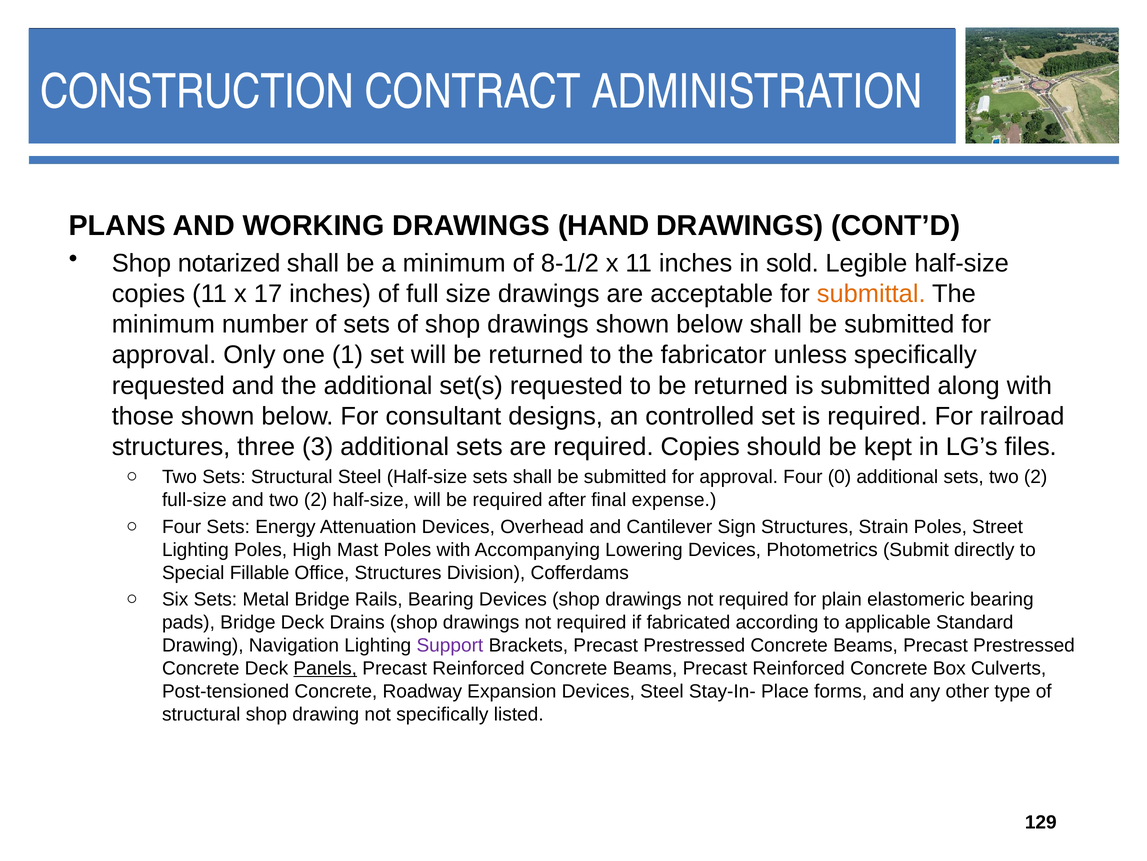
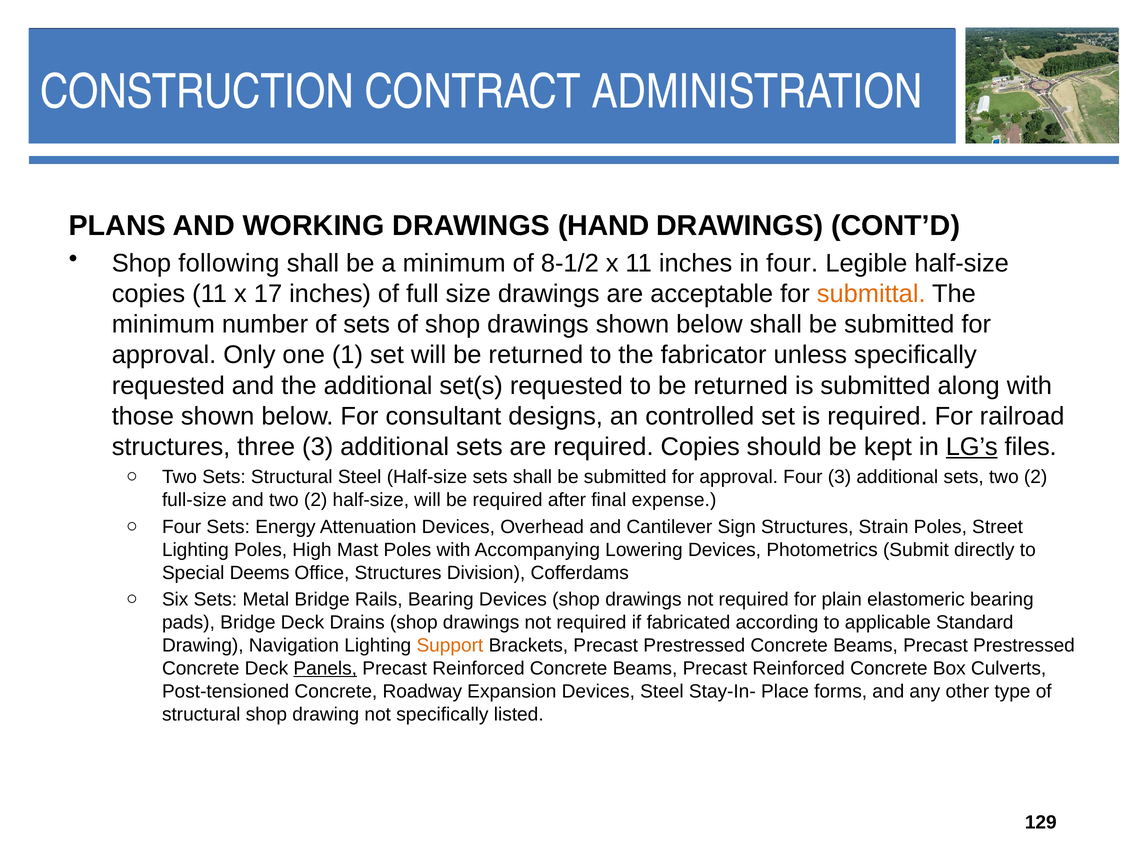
notarized: notarized -> following (229, 263)
in sold: sold -> four (792, 263)
LG’s underline: none -> present (972, 446)
Four 0: 0 -> 3 (840, 477)
Fillable: Fillable -> Deems (260, 572)
Support colour: purple -> orange (450, 645)
